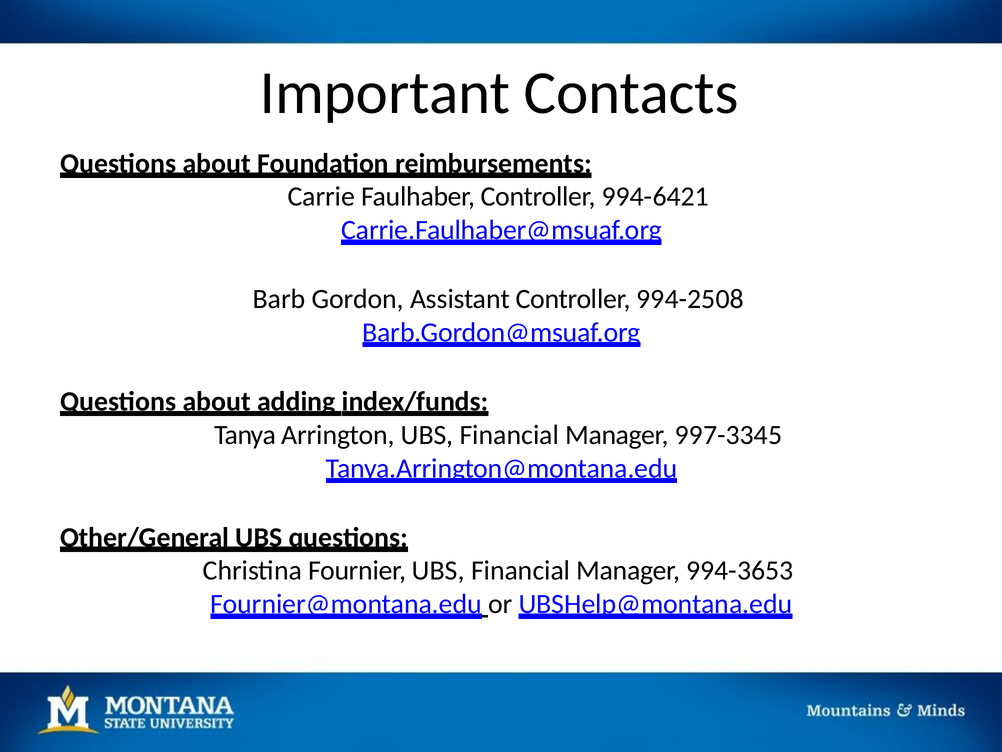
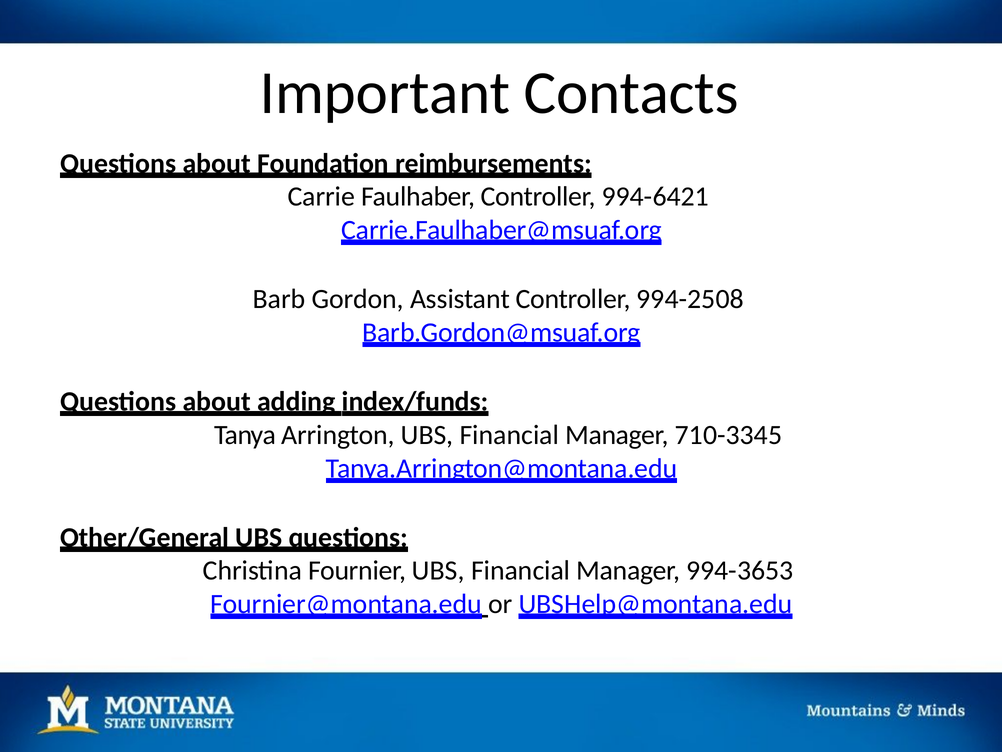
997-3345: 997-3345 -> 710-3345 (728, 435)
